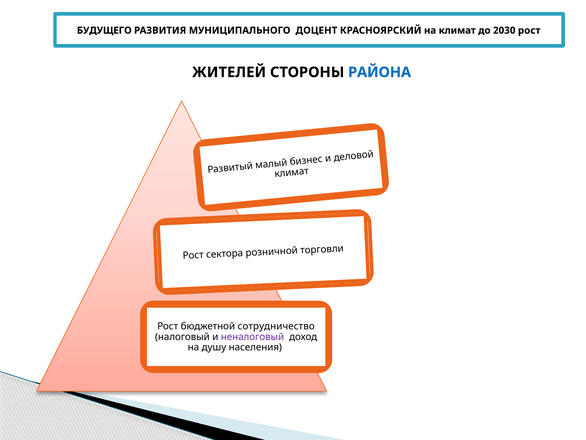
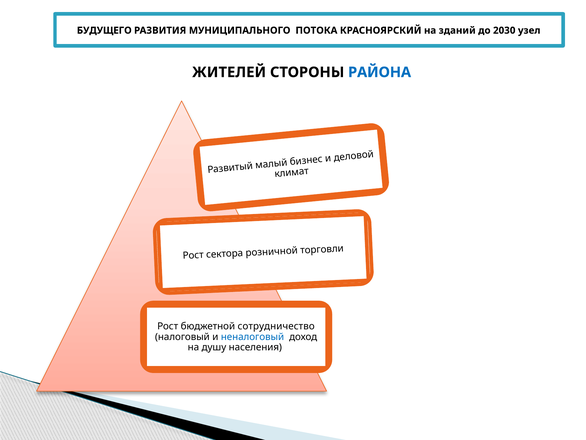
ДОЦЕНТ: ДОЦЕНТ -> ПОТОКА (316, 30)
на климат: климат -> зданий (457, 30)
2030 рост: рост -> узел (529, 30)
неналоговый colour: purple -> blue (252, 336)
